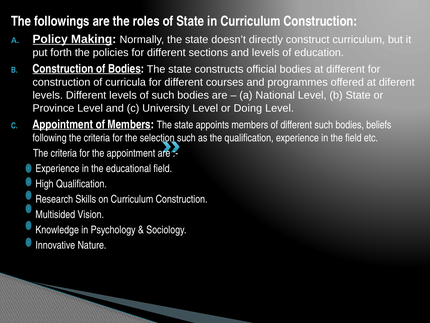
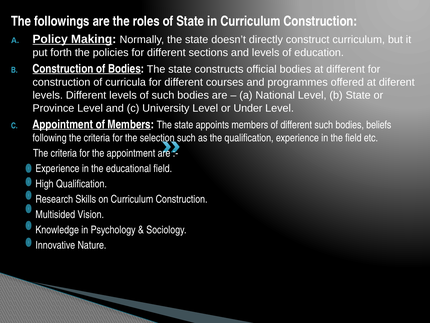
Doing: Doing -> Under (248, 108)
